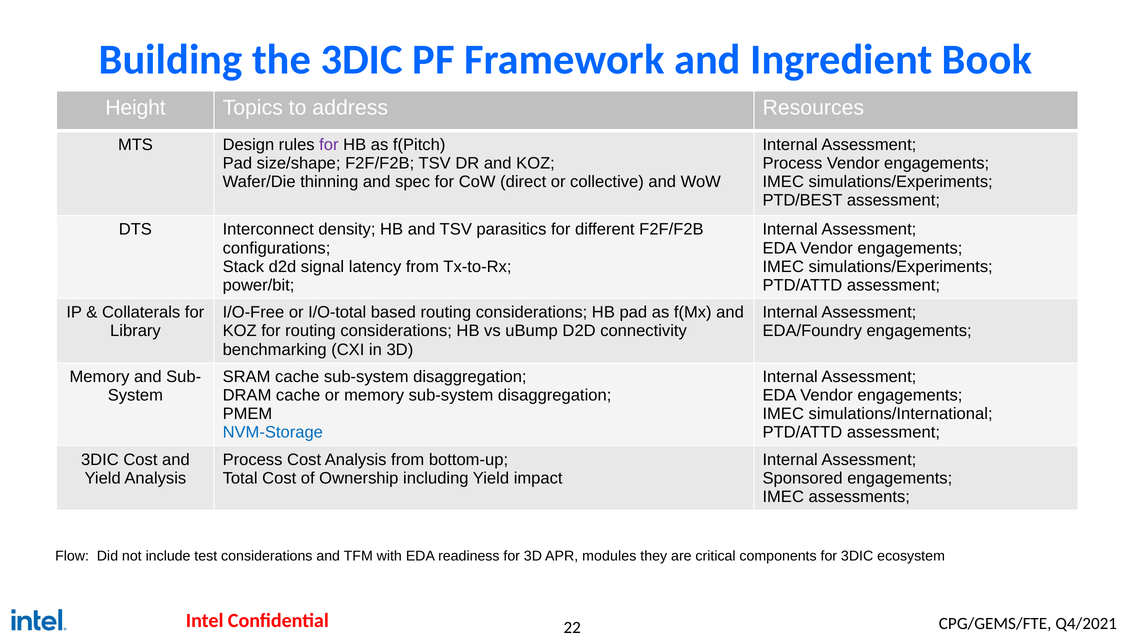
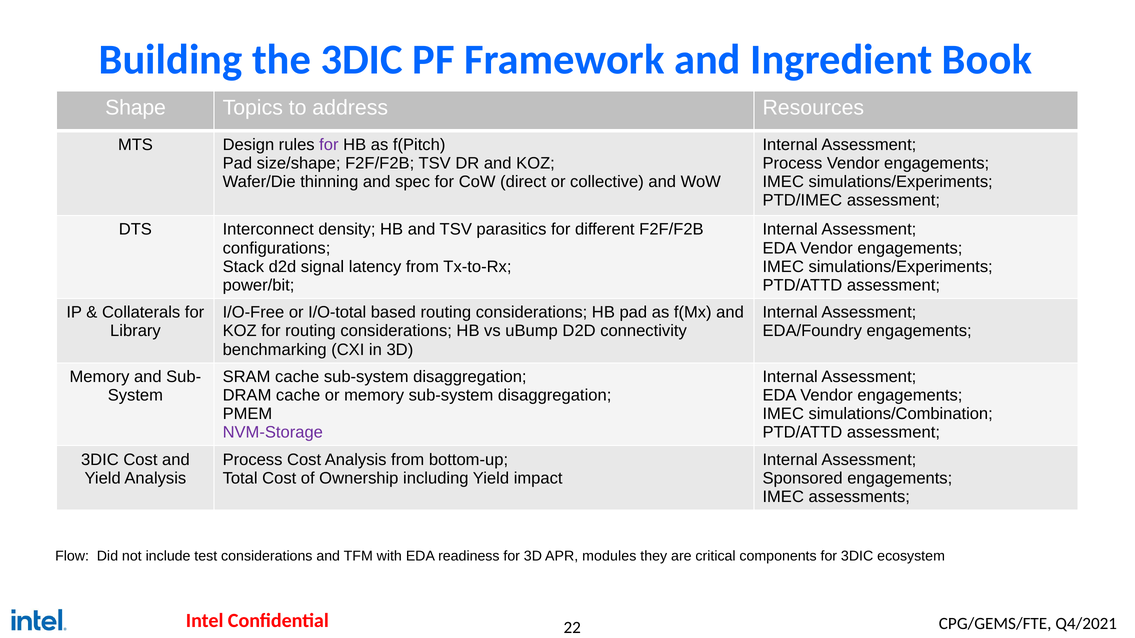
Height: Height -> Shape (136, 108)
PTD/BEST: PTD/BEST -> PTD/IMEC (802, 201)
simulations/International: simulations/International -> simulations/Combination (901, 414)
NVM-Storage colour: blue -> purple (273, 433)
